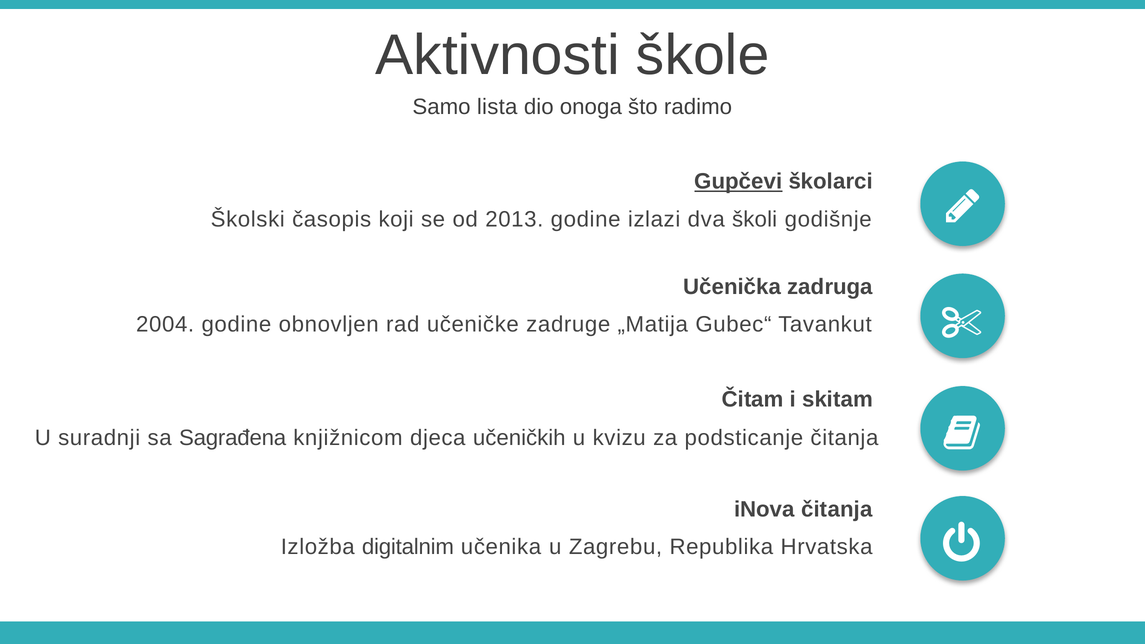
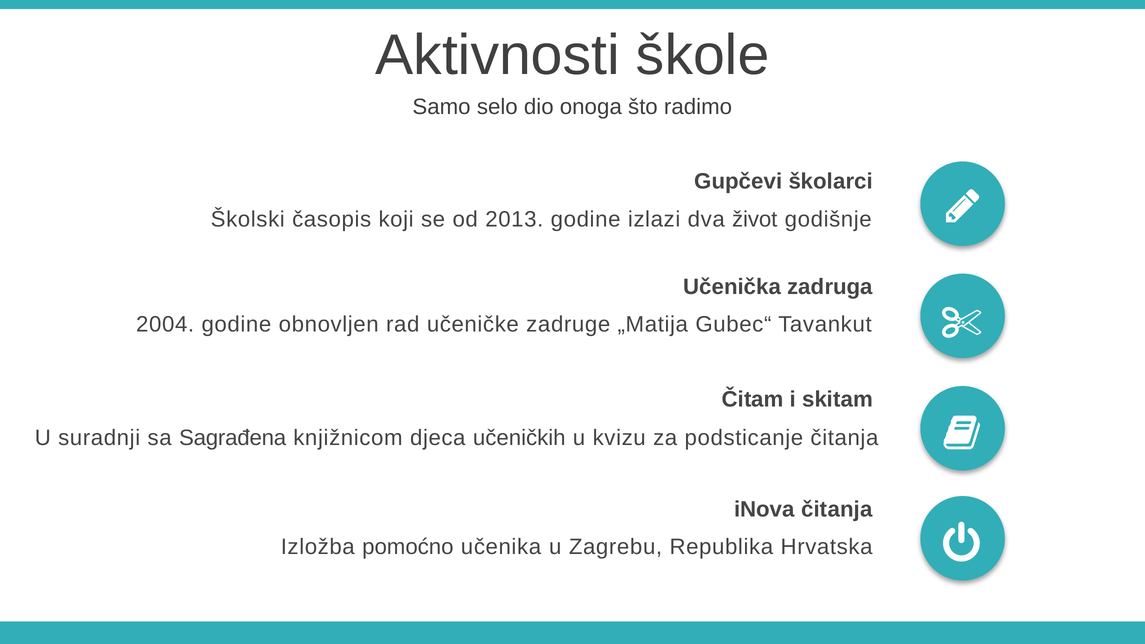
lista: lista -> selo (497, 107)
Gupčevi underline: present -> none (738, 182)
školi: školi -> život (755, 219)
digitalnim: digitalnim -> pomoćno (408, 547)
